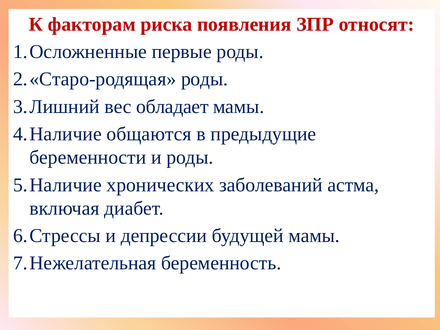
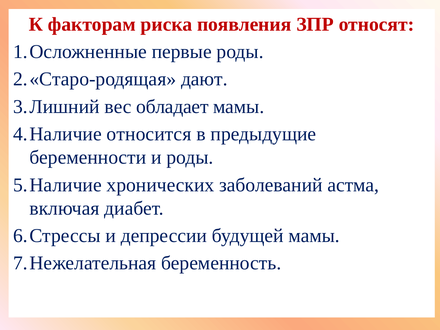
роды: роды -> дают (204, 79)
общаются: общаются -> относится (149, 134)
